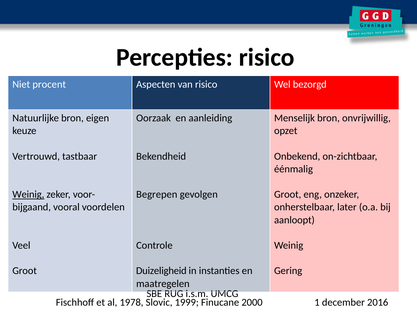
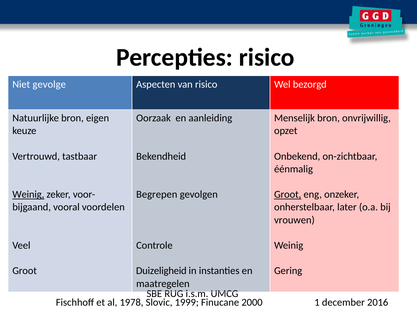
procent: procent -> gevolge (49, 84)
Groot underline: none -> present (288, 194)
aanloopt: aanloopt -> vrouwen (294, 220)
